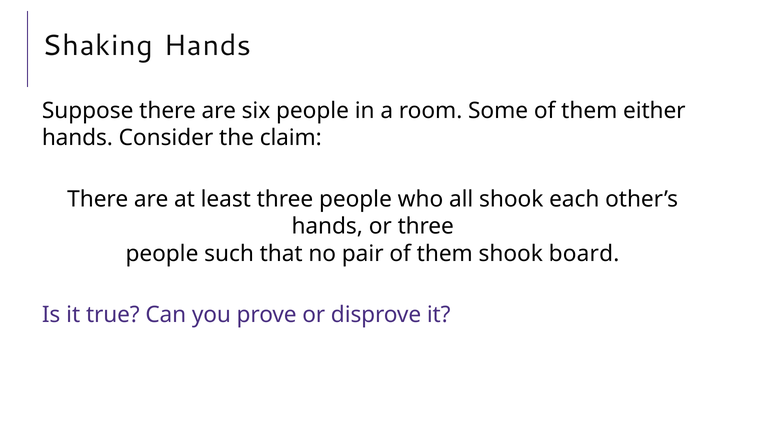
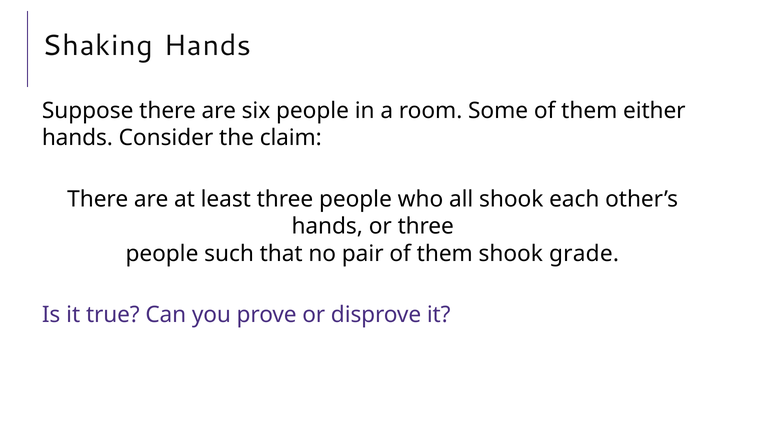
board: board -> grade (584, 254)
